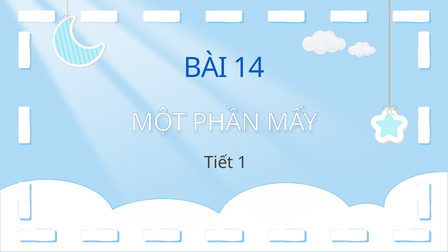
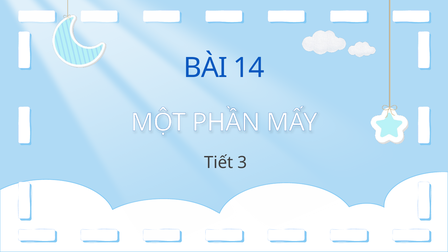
1: 1 -> 3 (242, 163)
